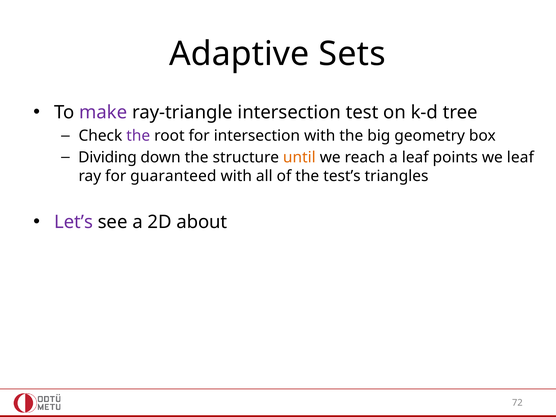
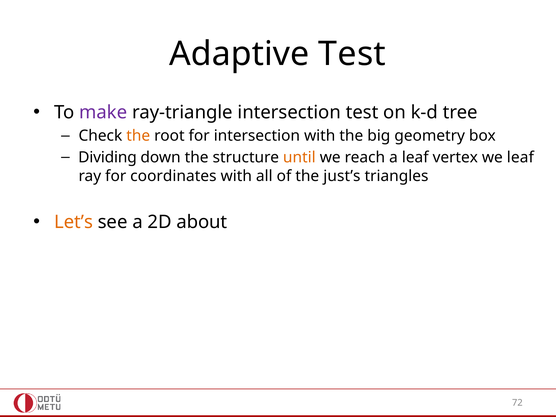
Adaptive Sets: Sets -> Test (352, 54)
the colour: purple -> orange (138, 136)
points: points -> vertex (455, 157)
guaranteed: guaranteed -> coordinates (173, 176)
test’s: test’s -> just’s (342, 176)
Let’s colour: purple -> orange (74, 222)
